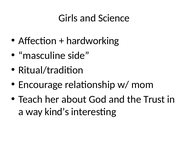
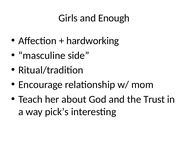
Science: Science -> Enough (114, 18)
kind’s: kind’s -> pick’s (57, 112)
